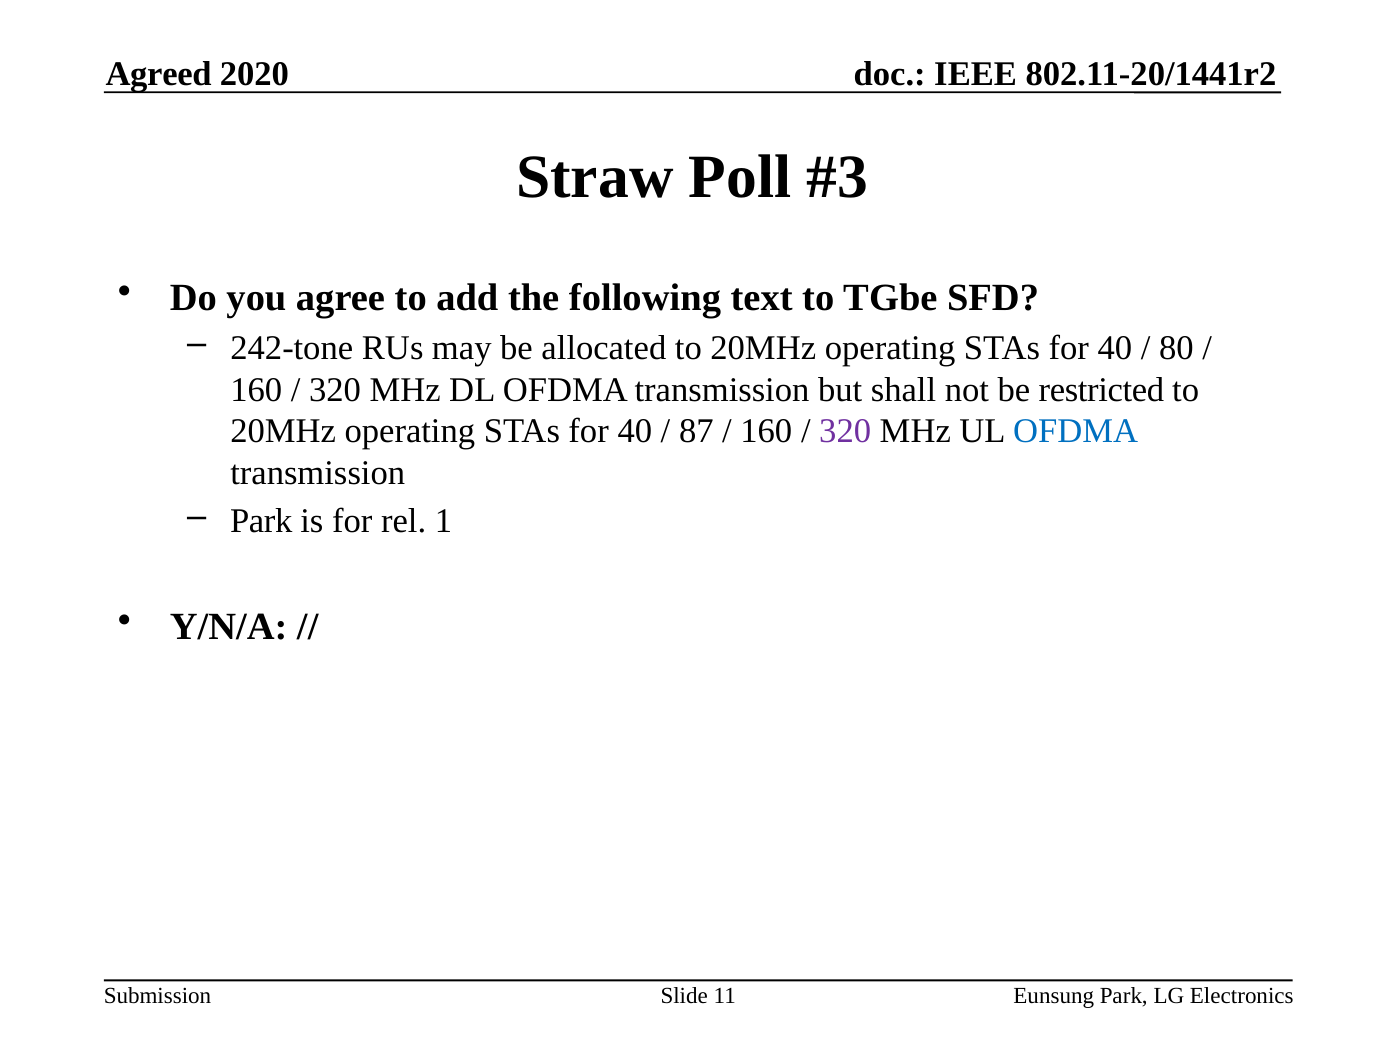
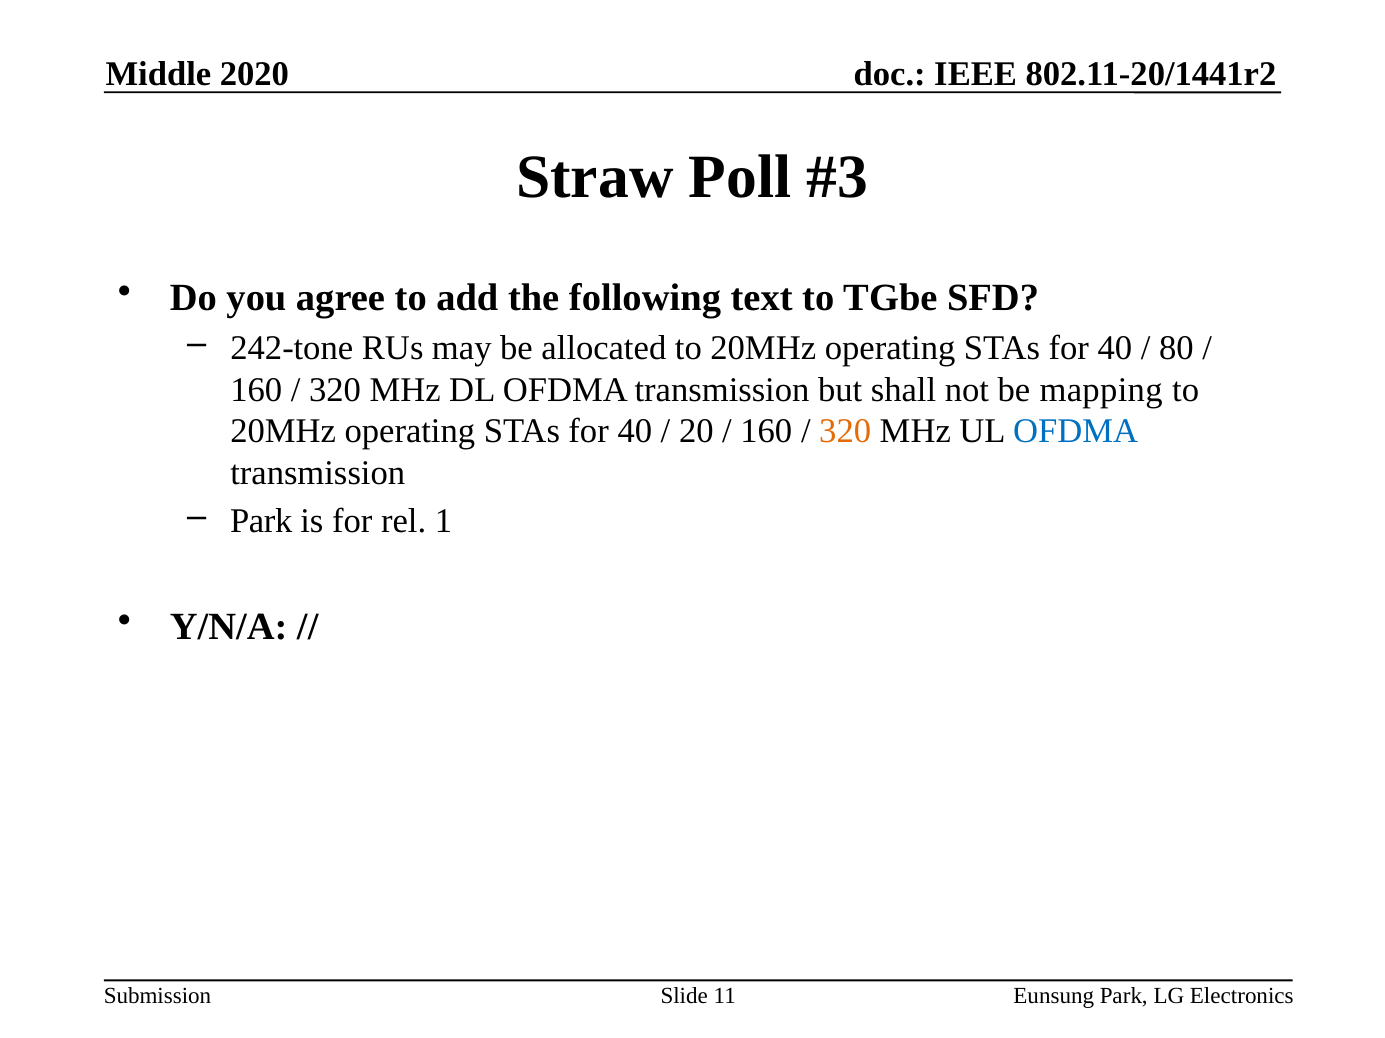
Agreed: Agreed -> Middle (158, 74)
restricted: restricted -> mapping (1101, 390)
87: 87 -> 20 (696, 432)
320 colour: purple -> orange (845, 432)
